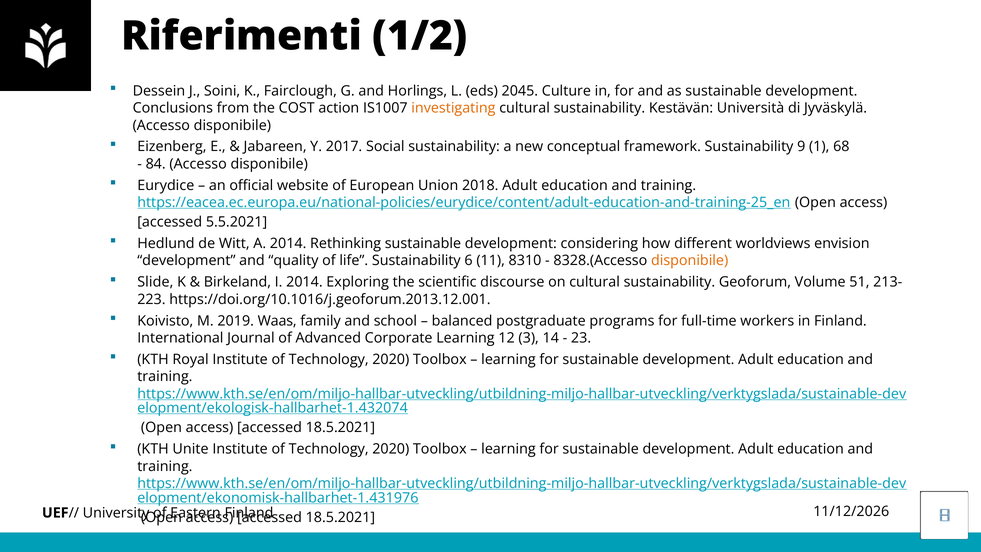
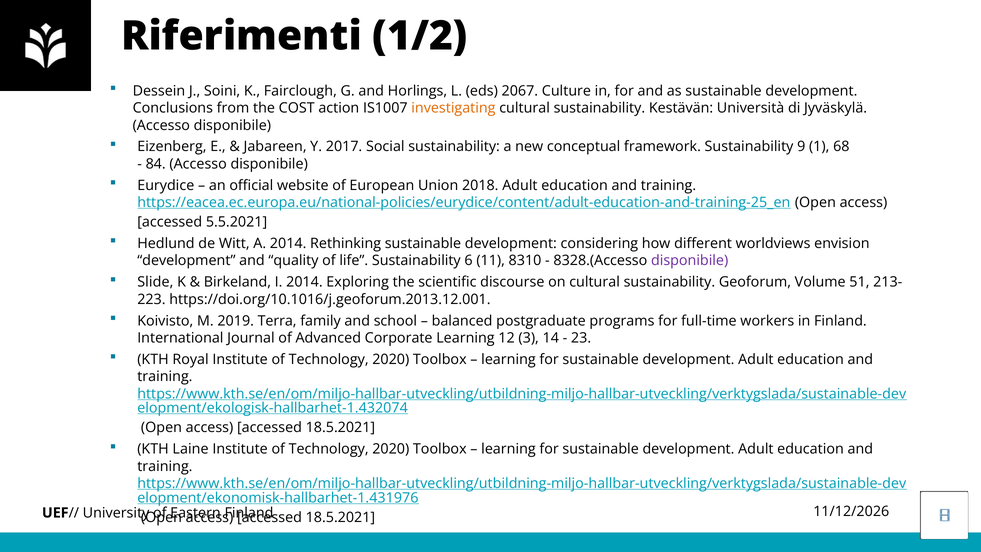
2045: 2045 -> 2067 (520, 91)
disponibile colour: orange -> purple (690, 261)
Waas: Waas -> Terra (277, 321)
Unite: Unite -> Laine (191, 449)
